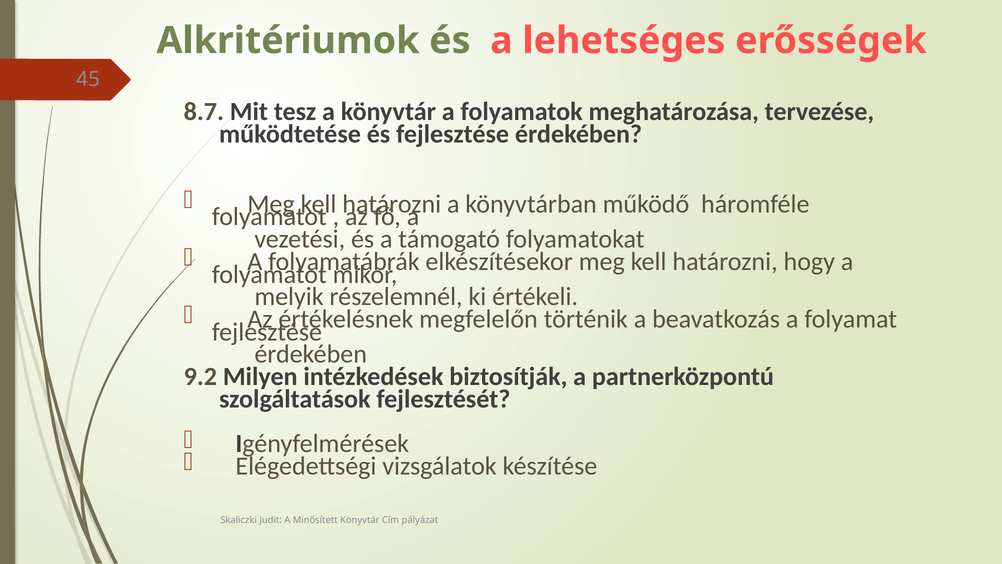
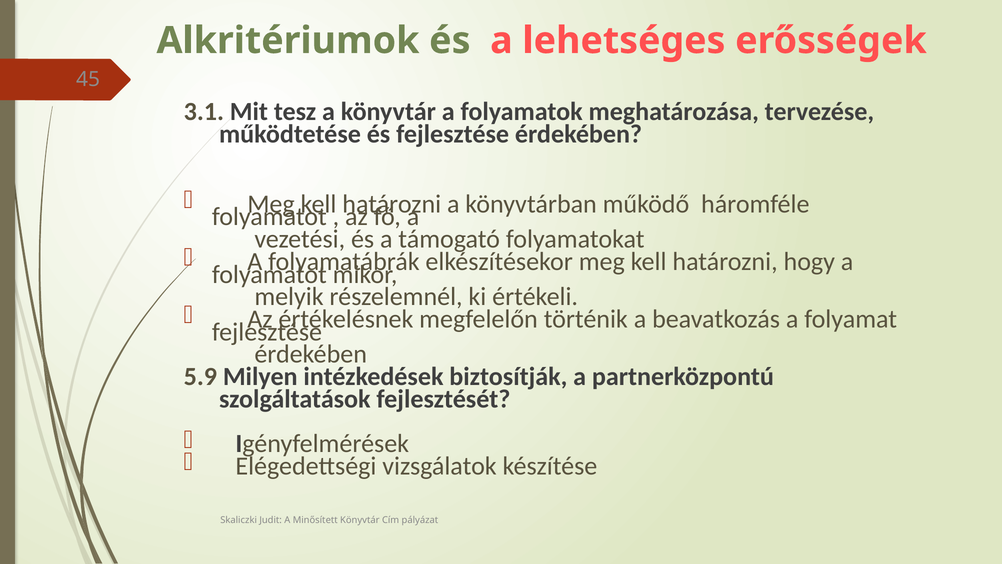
8.7: 8.7 -> 3.1 (204, 112)
9.2: 9.2 -> 5.9 (200, 376)
